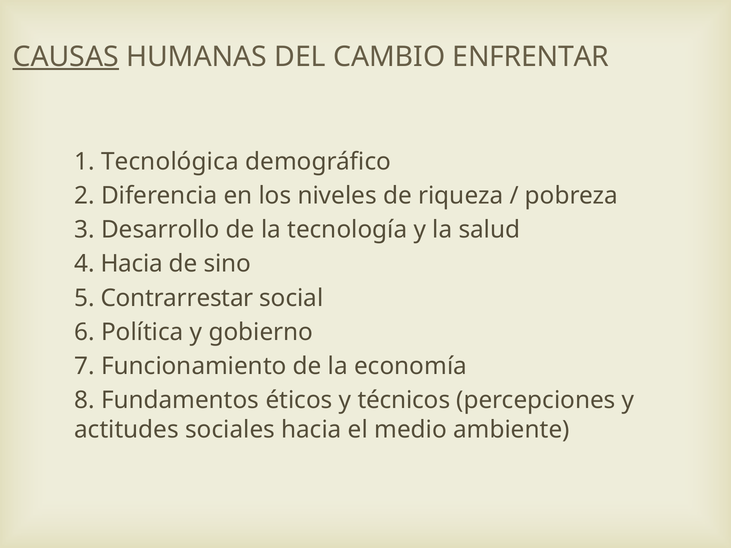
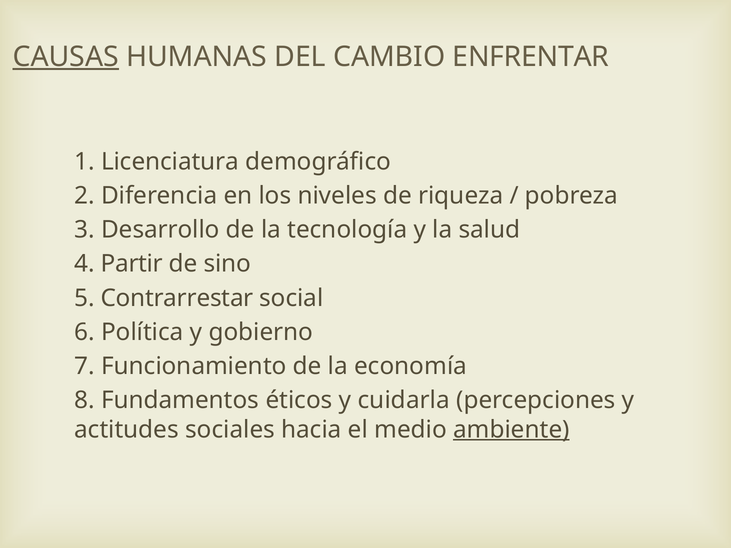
Tecnológica: Tecnológica -> Licenciatura (170, 162)
4 Hacia: Hacia -> Partir (132, 264)
técnicos: técnicos -> cuidarla (404, 400)
ambiente underline: none -> present (511, 430)
